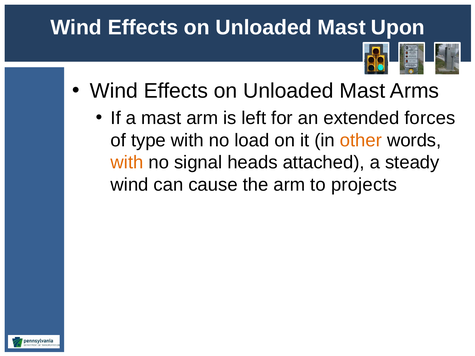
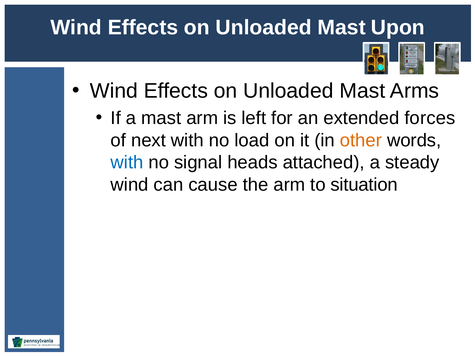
type: type -> next (149, 140)
with colour: orange -> blue (127, 163)
projects: projects -> situation (364, 185)
